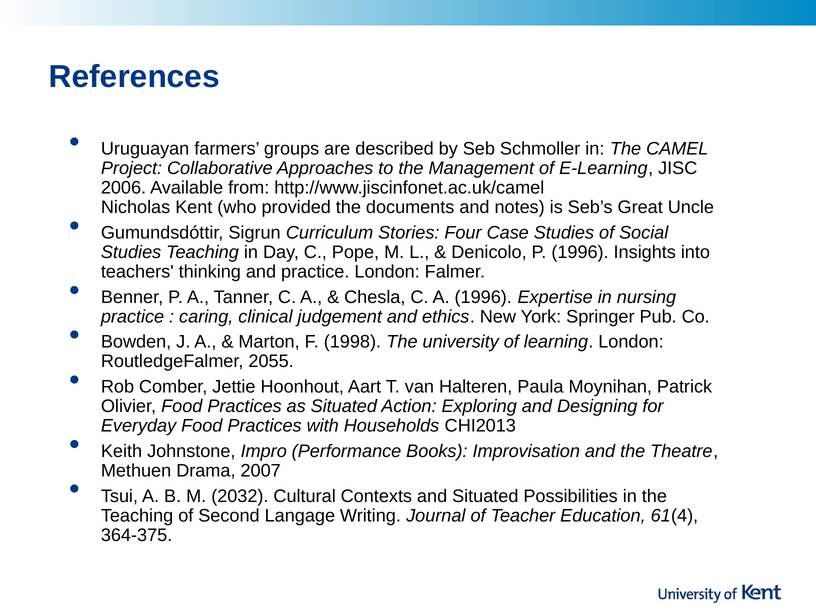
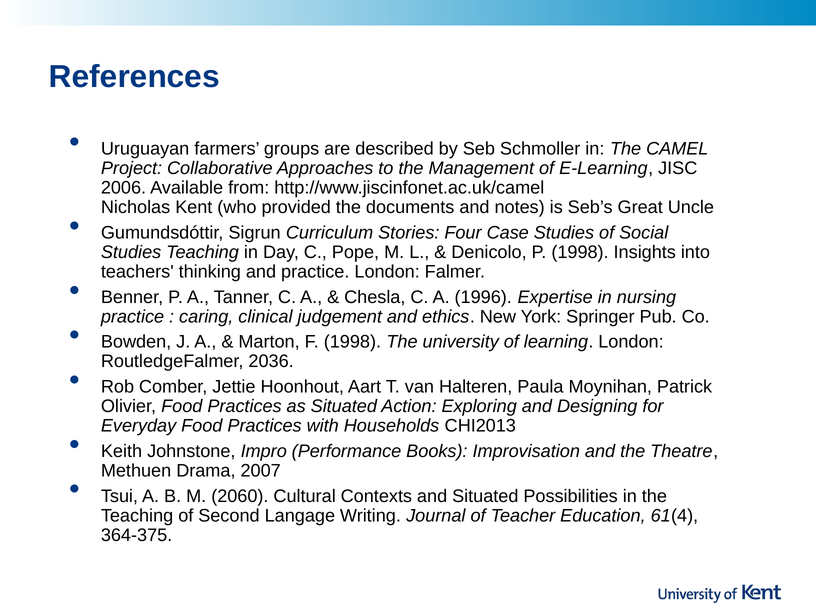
P 1996: 1996 -> 1998 (580, 252)
2055: 2055 -> 2036 (271, 361)
2032: 2032 -> 2060 (240, 496)
